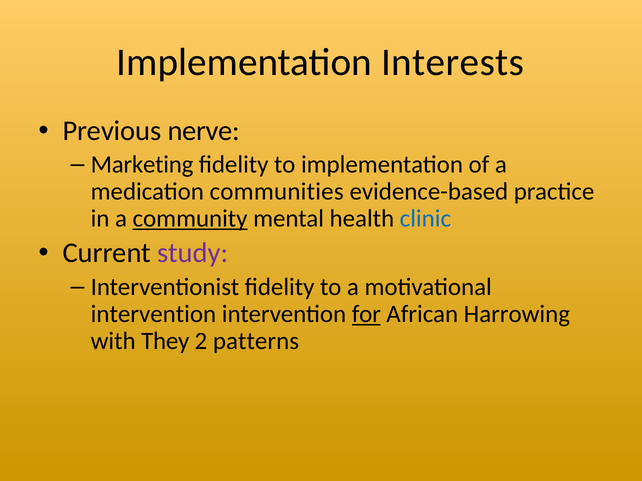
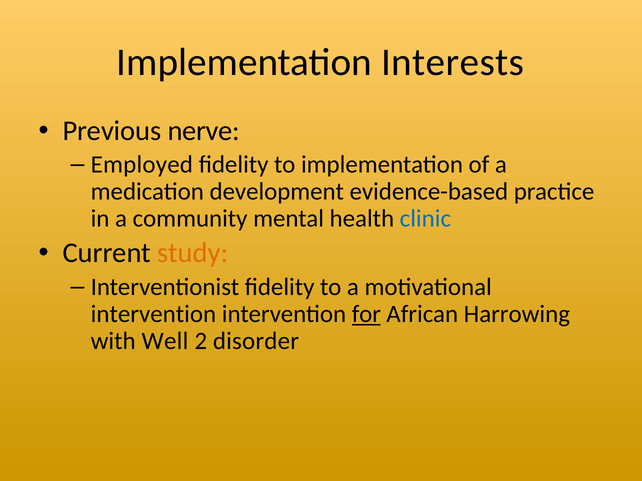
Marketing: Marketing -> Employed (142, 165)
communities: communities -> development (277, 192)
community underline: present -> none (190, 219)
study colour: purple -> orange (193, 253)
They: They -> Well (165, 341)
patterns: patterns -> disorder (256, 341)
